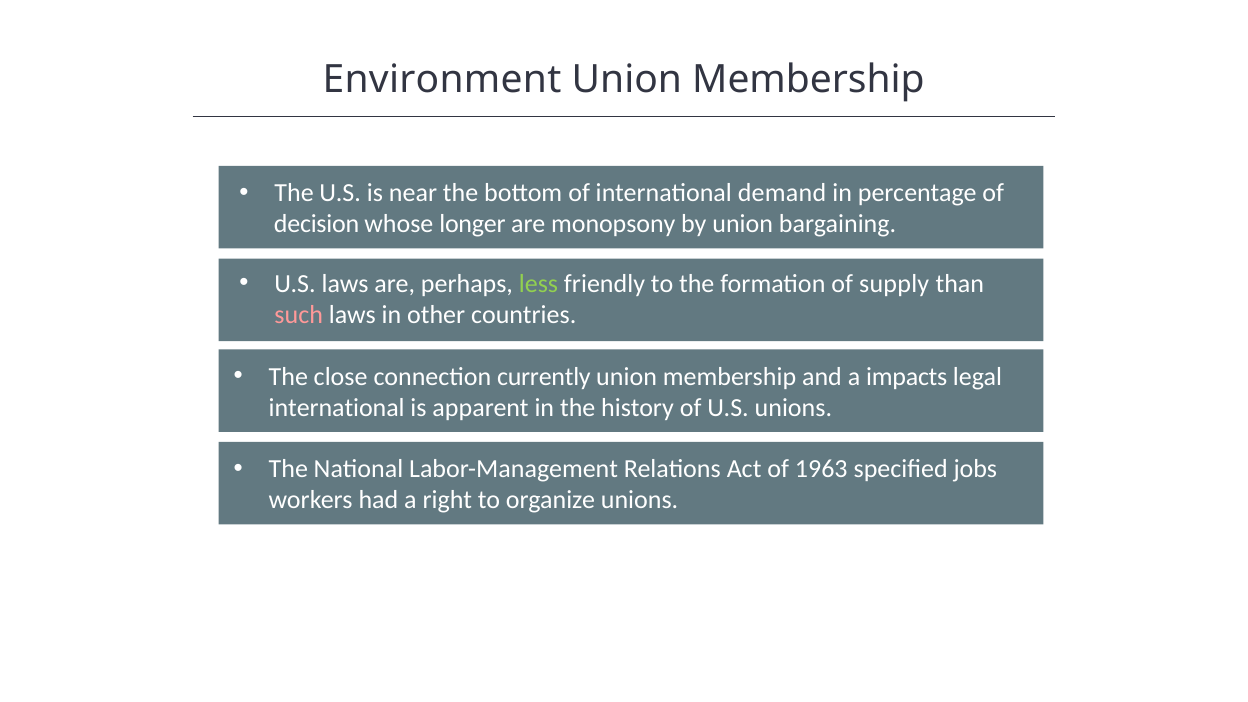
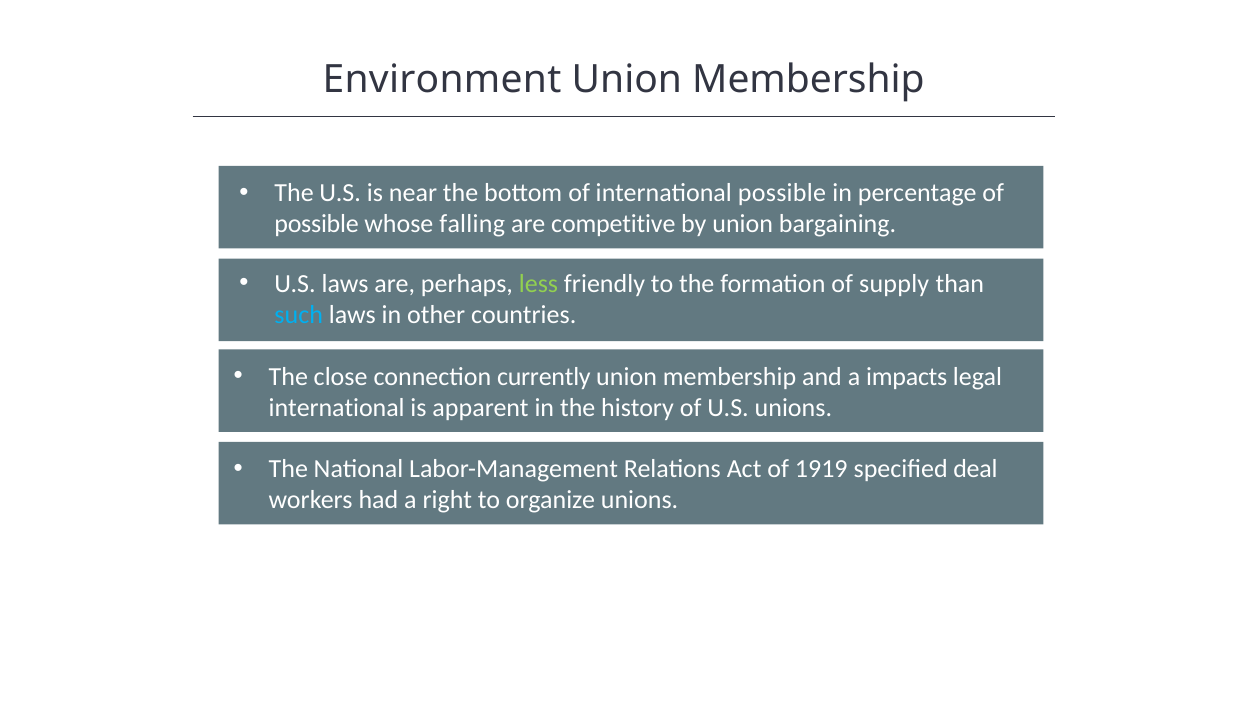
international demand: demand -> possible (782, 193)
decision: decision -> possible (317, 224)
longer: longer -> falling (472, 224)
monopsony: monopsony -> competitive (613, 224)
such colour: pink -> light blue (299, 315)
1963: 1963 -> 1919 (821, 469)
jobs: jobs -> deal (975, 469)
